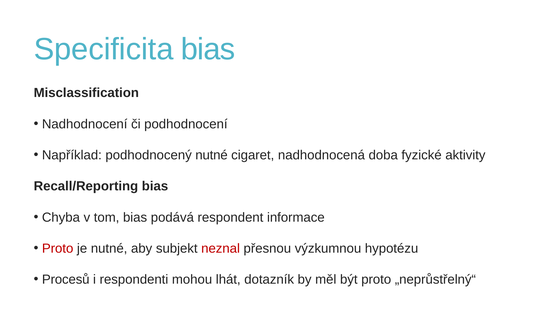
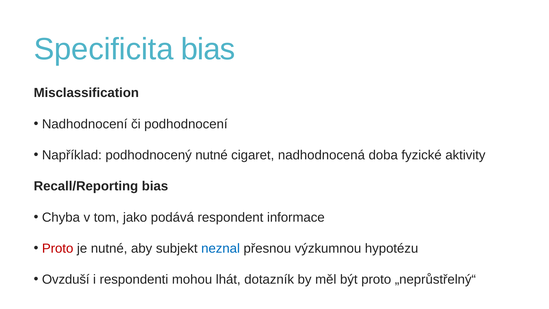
tom bias: bias -> jako (135, 217)
neznal colour: red -> blue (221, 248)
Procesů: Procesů -> Ovzduší (66, 279)
